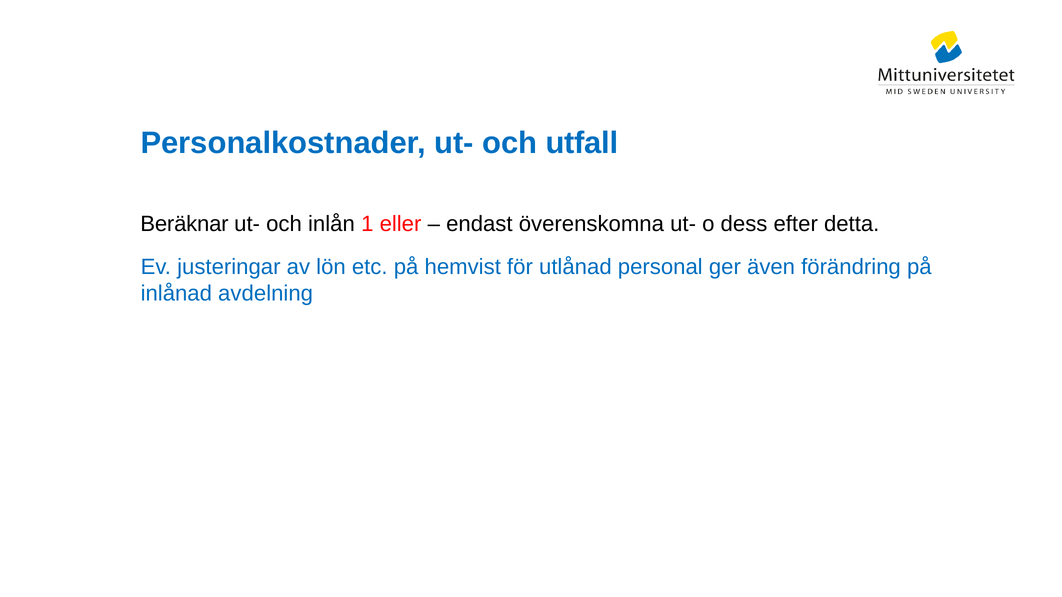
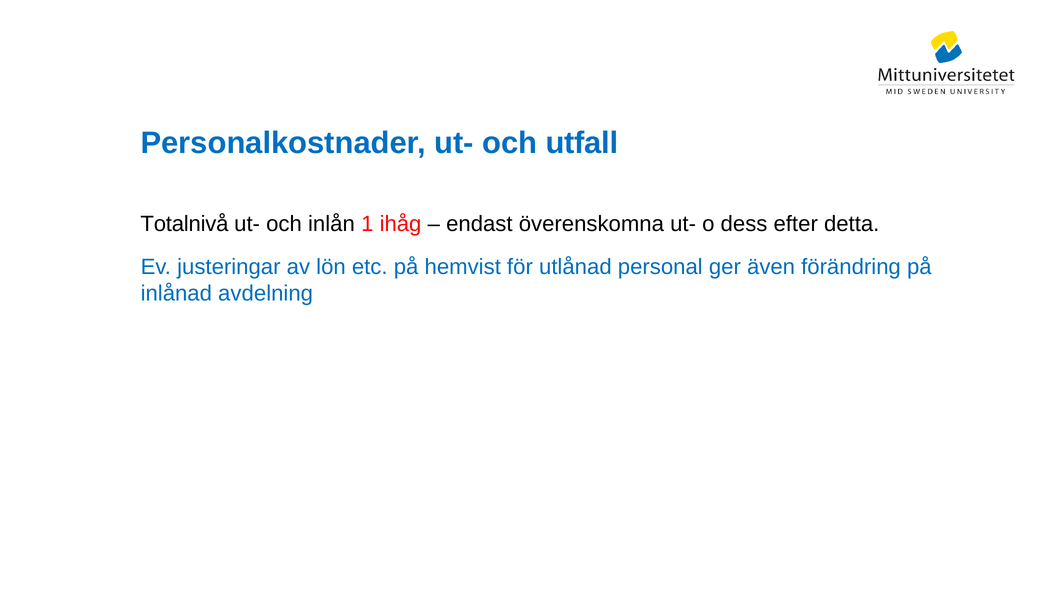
Beräknar: Beräknar -> Totalnivå (184, 224)
eller: eller -> ihåg (401, 224)
